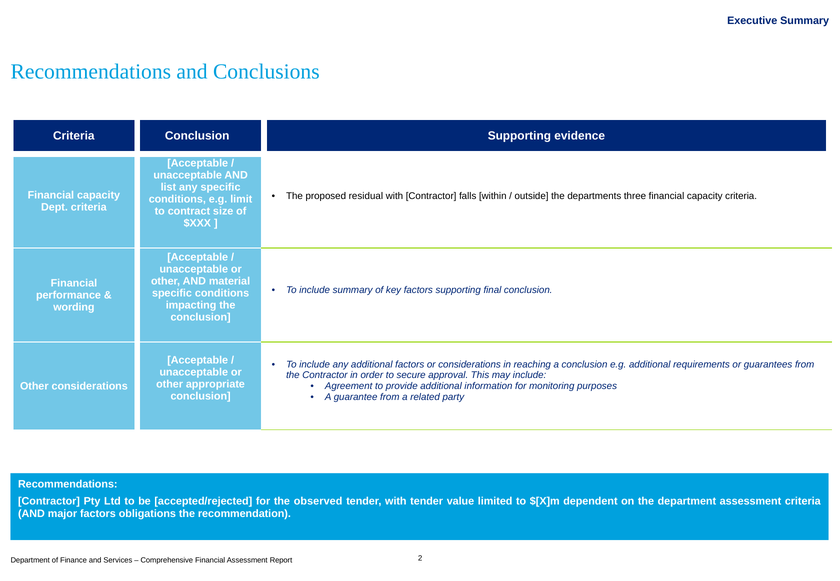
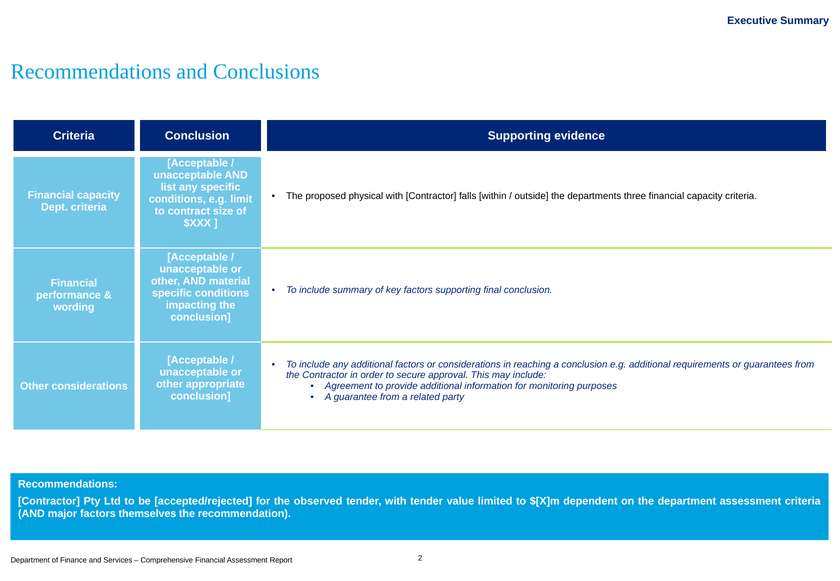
residual: residual -> physical (366, 196)
obligations: obligations -> themselves (147, 514)
